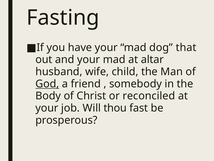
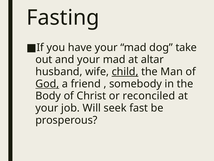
that: that -> take (186, 47)
child underline: none -> present (125, 71)
thou: thou -> seek (115, 108)
